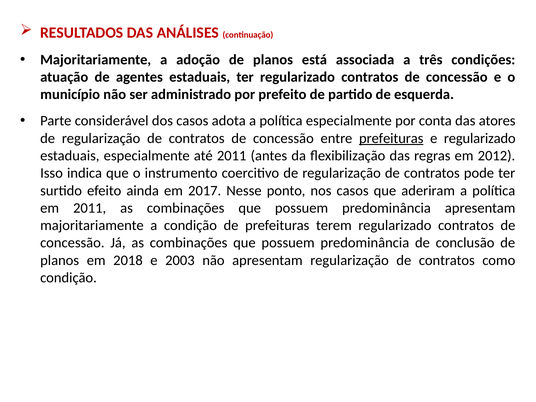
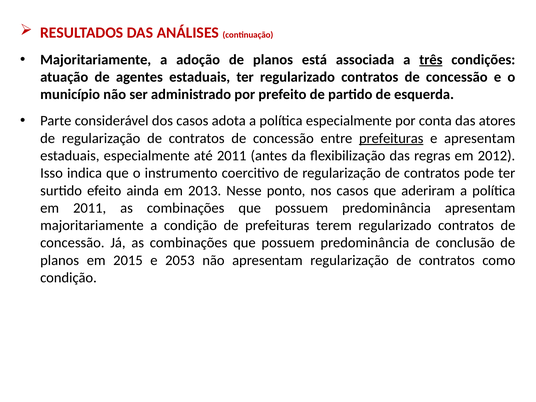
três underline: none -> present (431, 60)
e regularizado: regularizado -> apresentam (480, 138)
2017: 2017 -> 2013 (205, 191)
2018: 2018 -> 2015 (128, 260)
2003: 2003 -> 2053 (180, 260)
